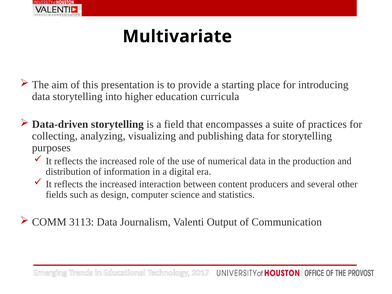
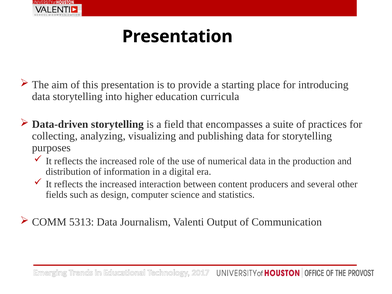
Multivariate: Multivariate -> Presentation (177, 36)
3113: 3113 -> 5313 (82, 222)
